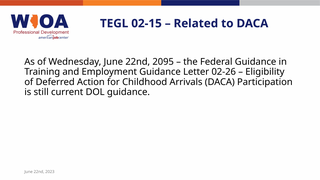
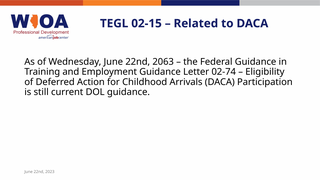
2095: 2095 -> 2063 (163, 62)
02-26: 02-26 -> 02-74 (224, 72)
